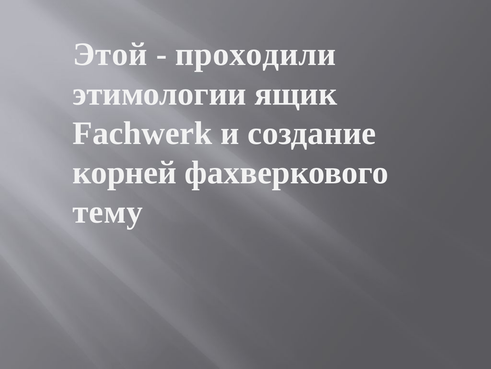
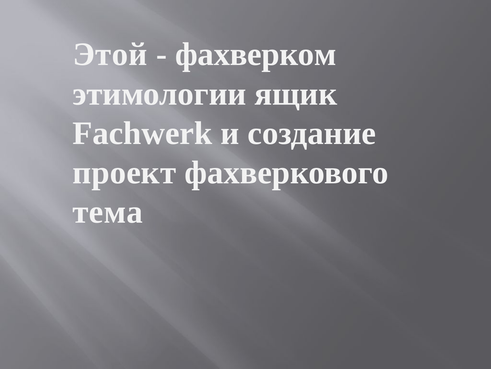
проходили: проходили -> фахверком (256, 54)
корней: корней -> проект (124, 172)
тему: тему -> тема (108, 212)
